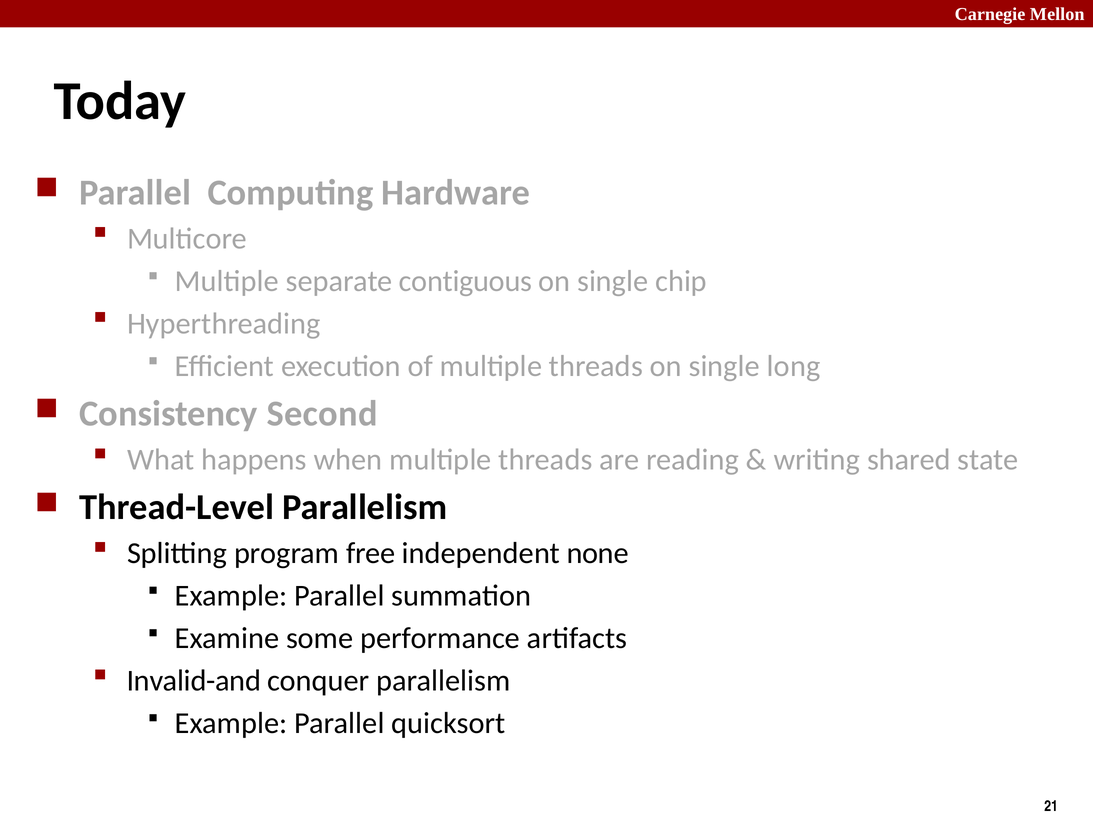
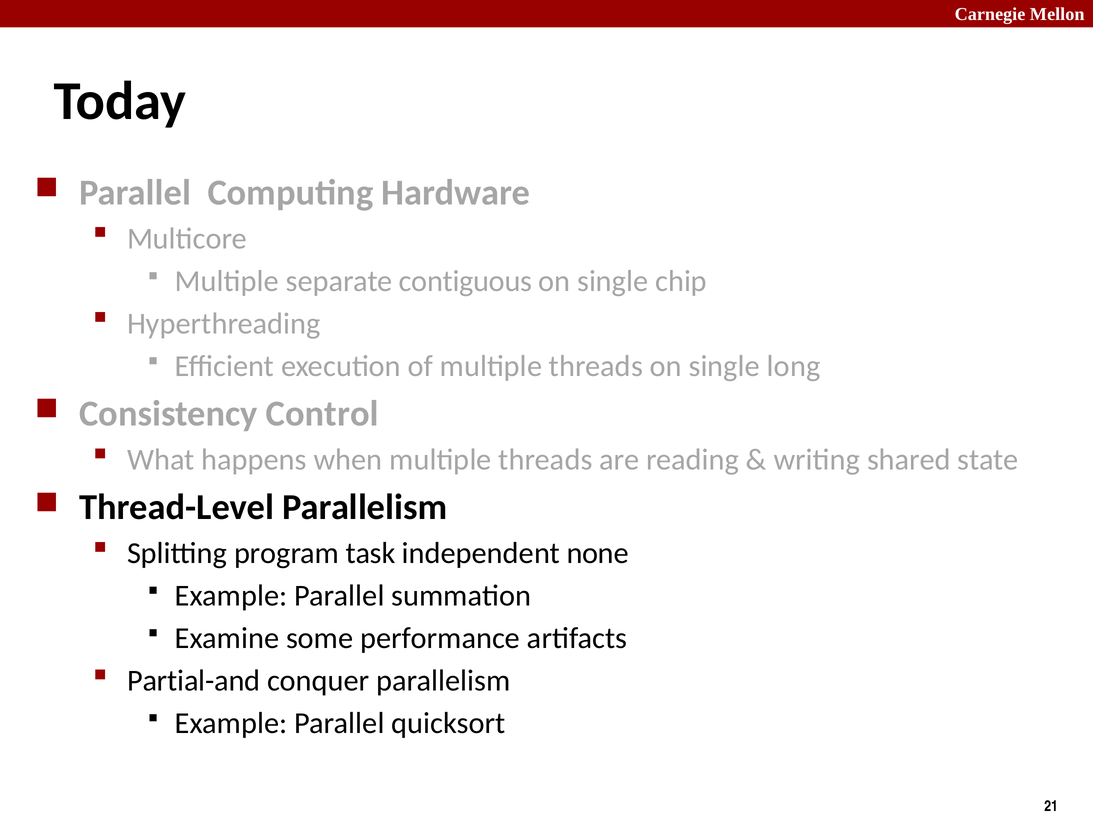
Second: Second -> Control (322, 414)
free: free -> task (371, 553)
Invalid-and: Invalid-and -> Partial-and (194, 681)
